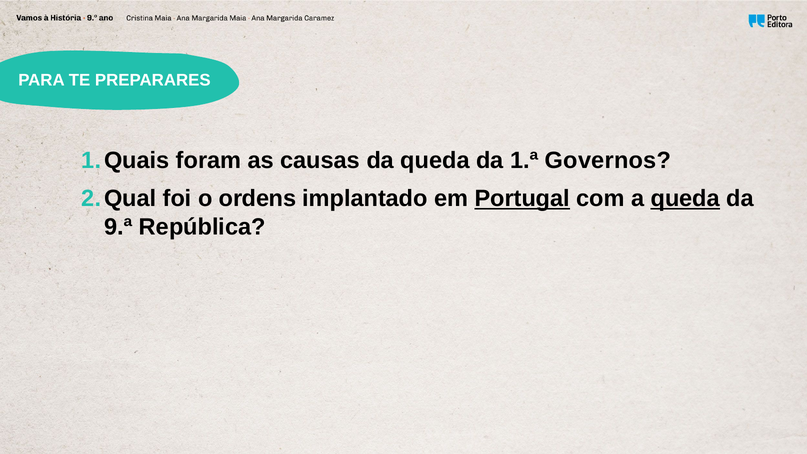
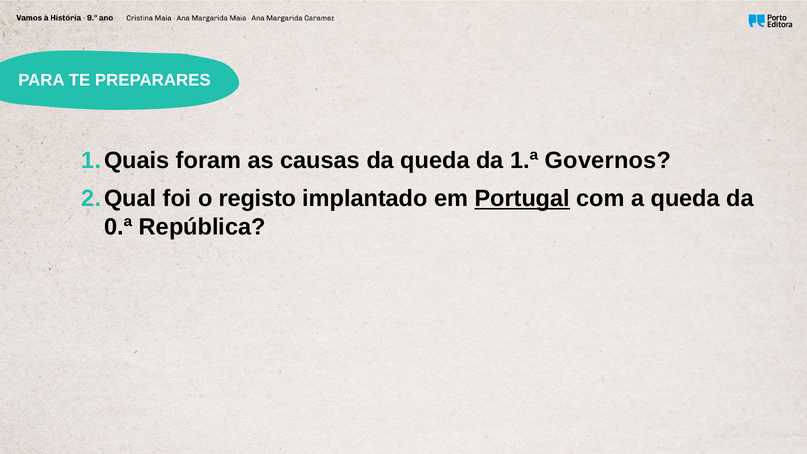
ordens: ordens -> registo (258, 199)
queda underline: present -> none (685, 199)
9.ª: 9.ª -> 0.ª (118, 227)
